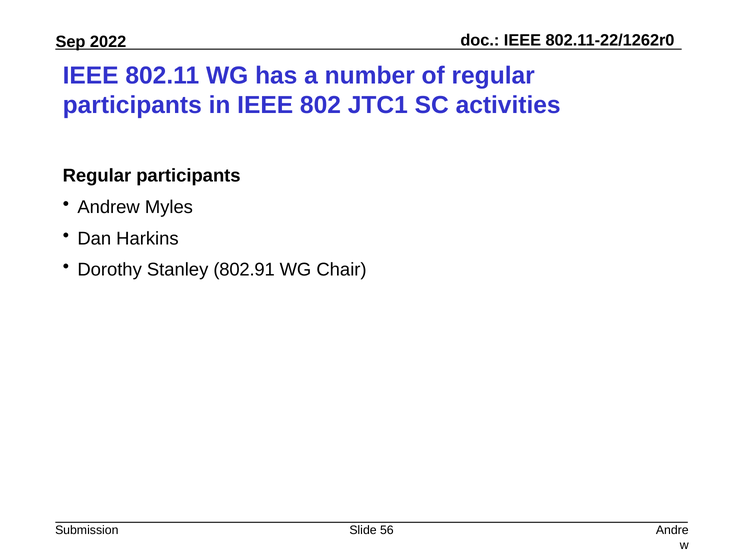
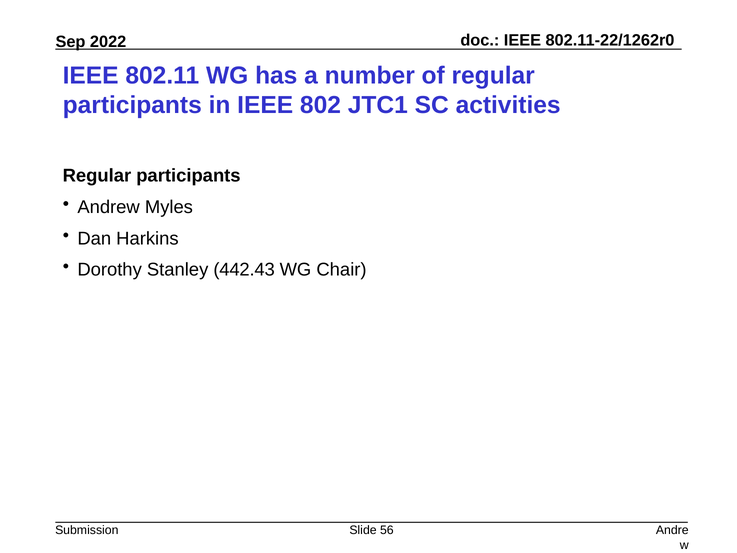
802.91: 802.91 -> 442.43 (244, 270)
